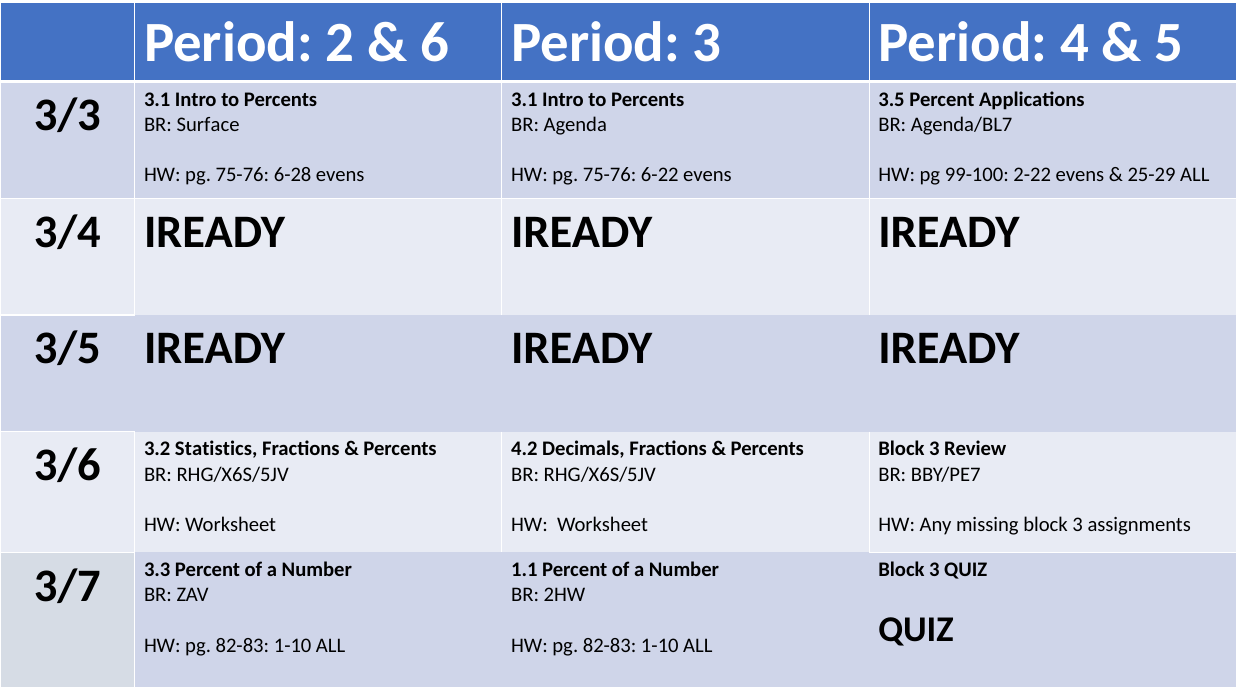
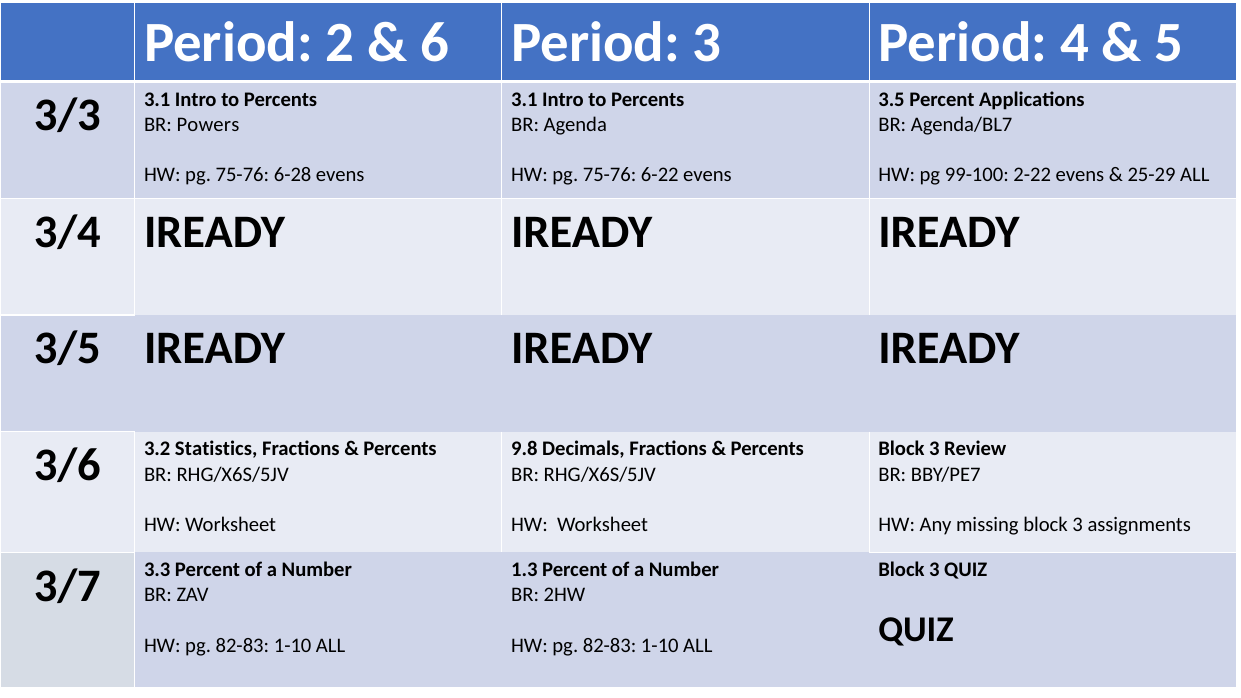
Surface: Surface -> Powers (208, 125)
4.2: 4.2 -> 9.8 (524, 449)
1.1: 1.1 -> 1.3 (524, 570)
